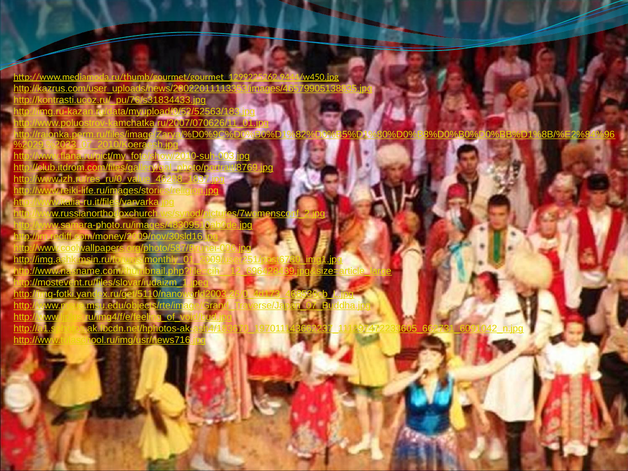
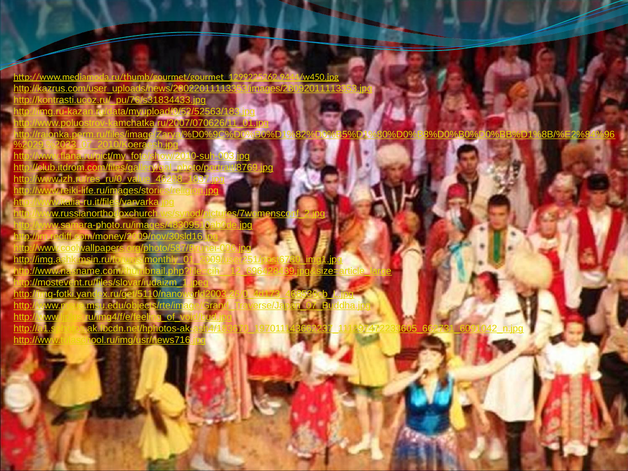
http://kazrus.com/user_uploads/news/28022011113353/images/46579905138835.jpg: http://kazrus.com/user_uploads/news/28022011113353/images/46579905138835.jpg -> http://kazrus.com/user_uploads/news/28022011113353/images/28092011113353.jpg (193, 89)
